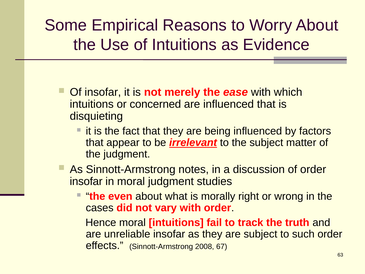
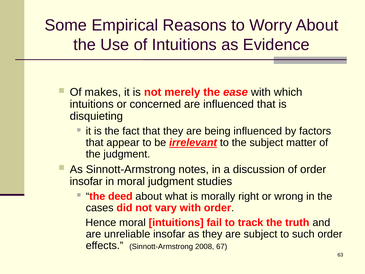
Of insofar: insofar -> makes (103, 92)
even: even -> deed (120, 196)
